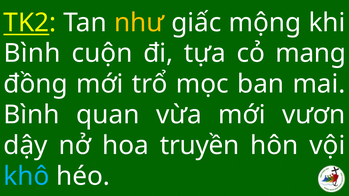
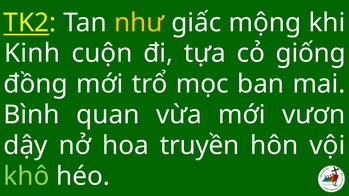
Bình: Bình -> Kinh (32, 53)
mang: mang -> giống (311, 53)
khô colour: light blue -> light green (26, 177)
